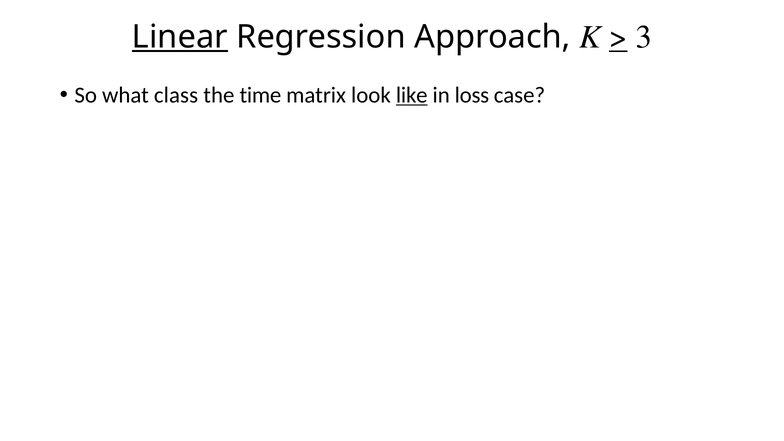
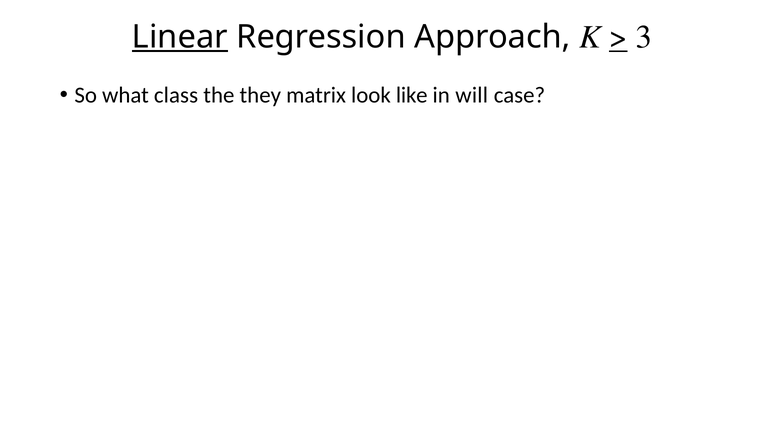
time: time -> they (260, 95)
like underline: present -> none (412, 95)
loss: loss -> will (472, 95)
